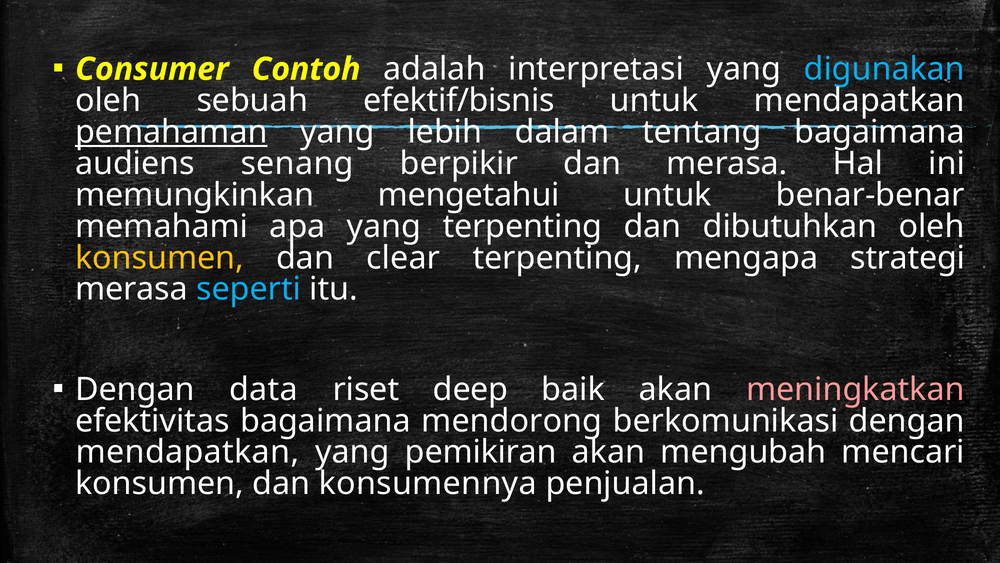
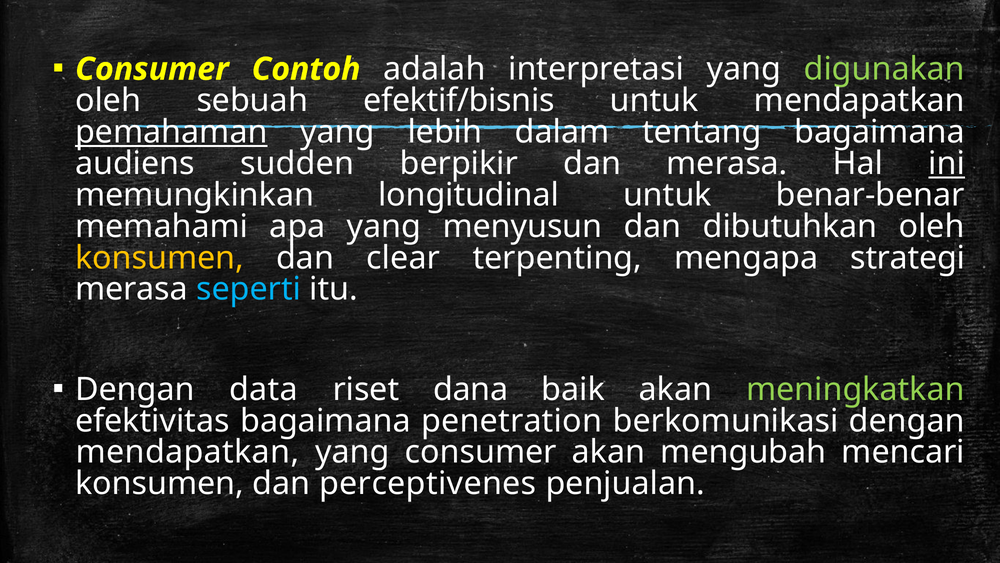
digunakan colour: light blue -> light green (884, 69)
senang: senang -> sudden (297, 163)
ini underline: none -> present (947, 163)
mengetahui: mengetahui -> longitudinal (469, 195)
yang terpenting: terpenting -> menyusun (522, 226)
deep: deep -> dana (471, 389)
meningkatkan colour: pink -> light green (855, 389)
mendorong: mendorong -> penetration (512, 421)
yang pemikiran: pemikiran -> consumer (481, 452)
konsumennya: konsumennya -> perceptivenes (428, 483)
